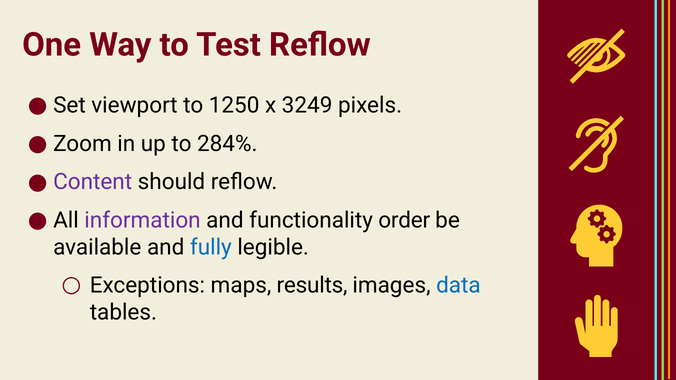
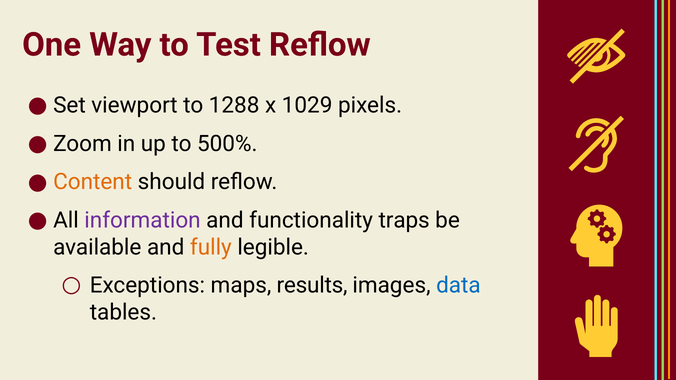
1250: 1250 -> 1288 (234, 105)
3249: 3249 -> 1029 (307, 105)
284%: 284% -> 500% (227, 144)
Content colour: purple -> orange (93, 182)
order: order -> traps (404, 220)
fully colour: blue -> orange (211, 247)
